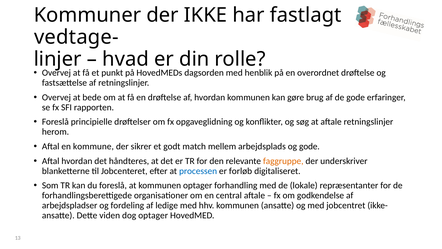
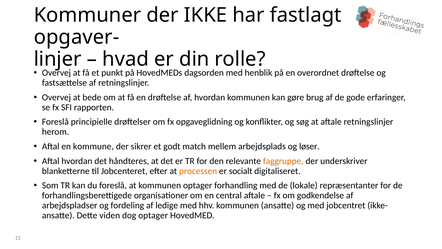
vedtage-: vedtage- -> opgaver- (76, 37)
og gode: gode -> løser (309, 146)
processen colour: blue -> orange (198, 171)
forløb: forløb -> socialt (241, 171)
